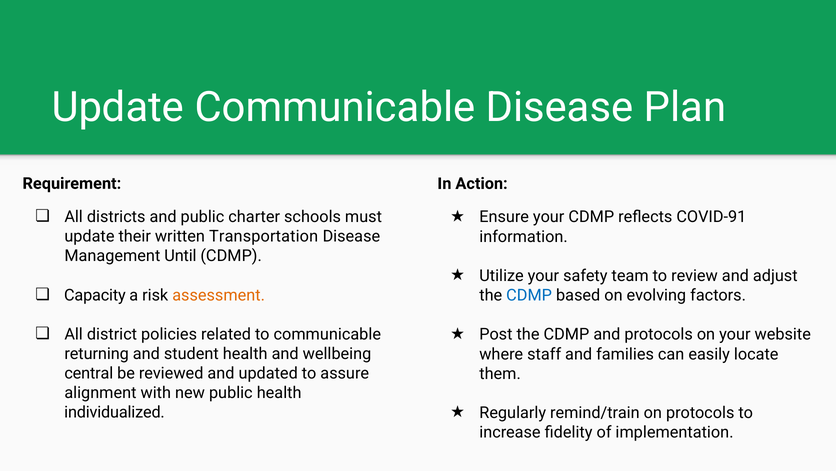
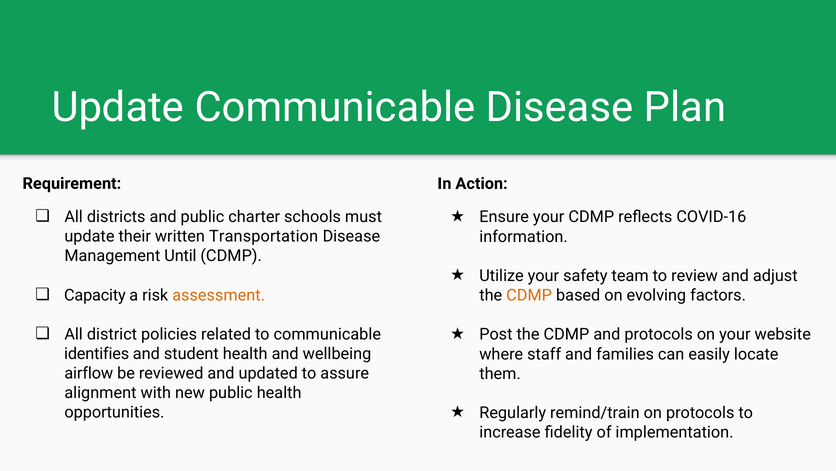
COVID-91: COVID-91 -> COVID-16 (711, 217)
CDMP colour: blue -> orange (529, 295)
returning: returning -> identifies (97, 353)
central: central -> airflow (89, 373)
individualized: individualized -> opportunities (114, 412)
